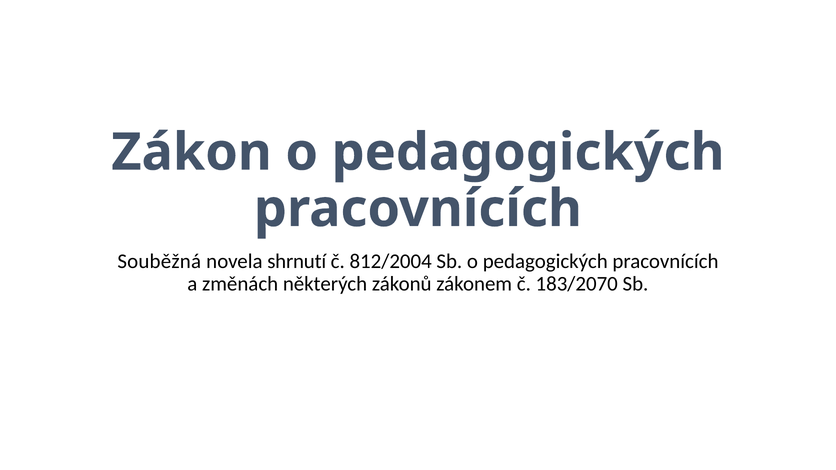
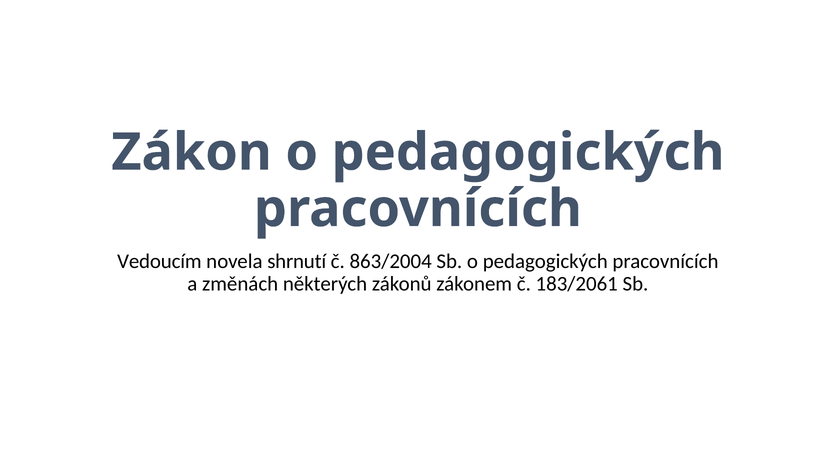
Souběžná: Souběžná -> Vedoucím (159, 261)
812/2004: 812/2004 -> 863/2004 (391, 261)
183/2070: 183/2070 -> 183/2061 (577, 284)
